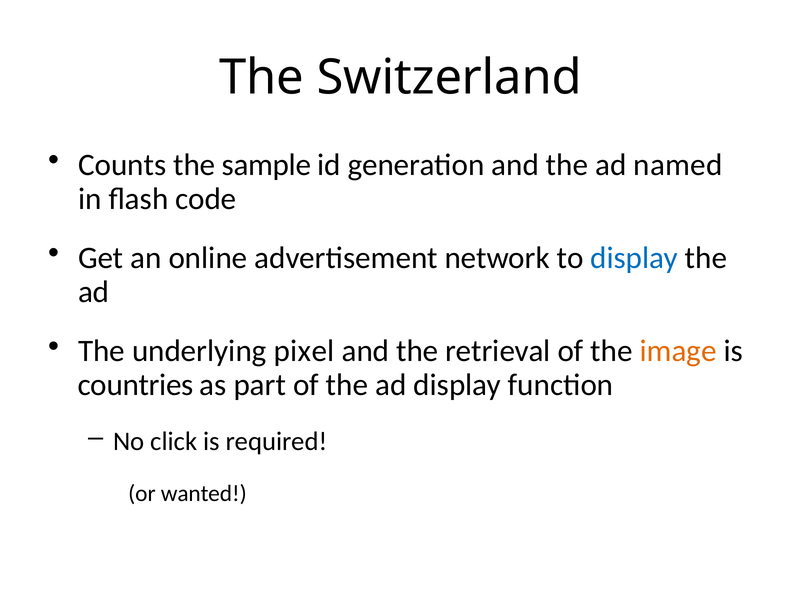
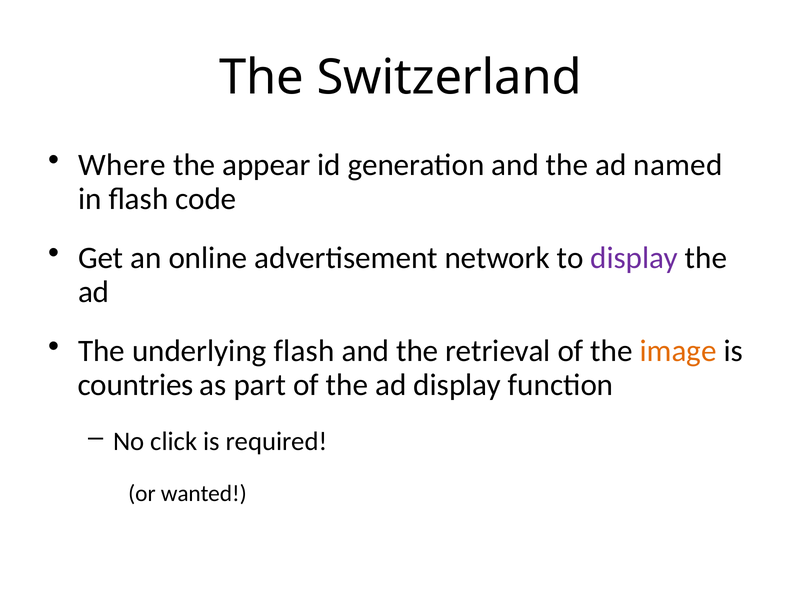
Counts: Counts -> Where (122, 165)
sample: sample -> appear (266, 165)
display colour: blue -> purple (634, 258)
underlying pixel: pixel -> flash (304, 351)
